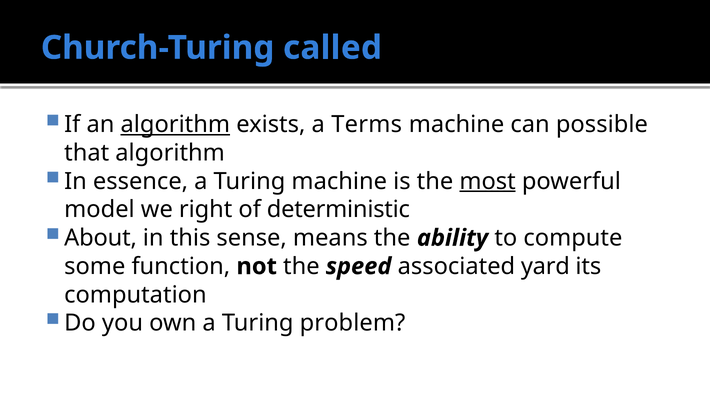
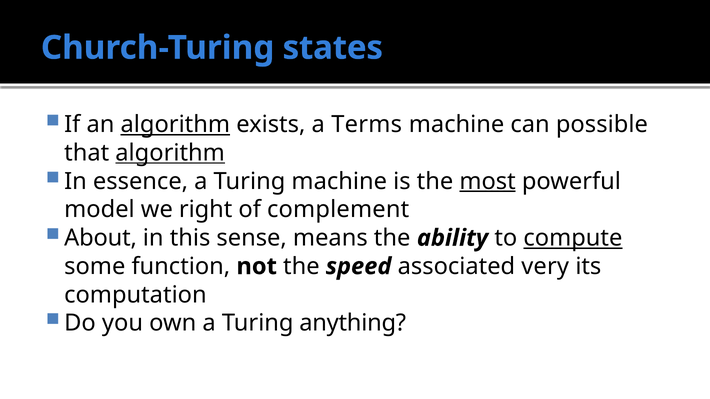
called: called -> states (333, 48)
algorithm underline: none -> present (170, 153)
deterministic: deterministic -> complement (338, 210)
compute underline: none -> present (573, 238)
yard: yard -> very (545, 267)
problem: problem -> anything (353, 323)
